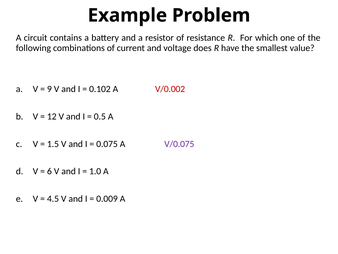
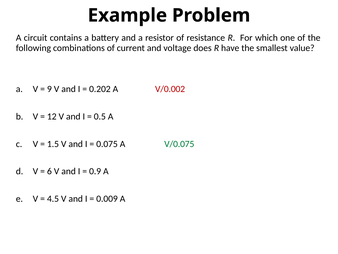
0.102: 0.102 -> 0.202 (100, 89)
V/0.075 colour: purple -> green (179, 144)
1.0: 1.0 -> 0.9 (95, 171)
